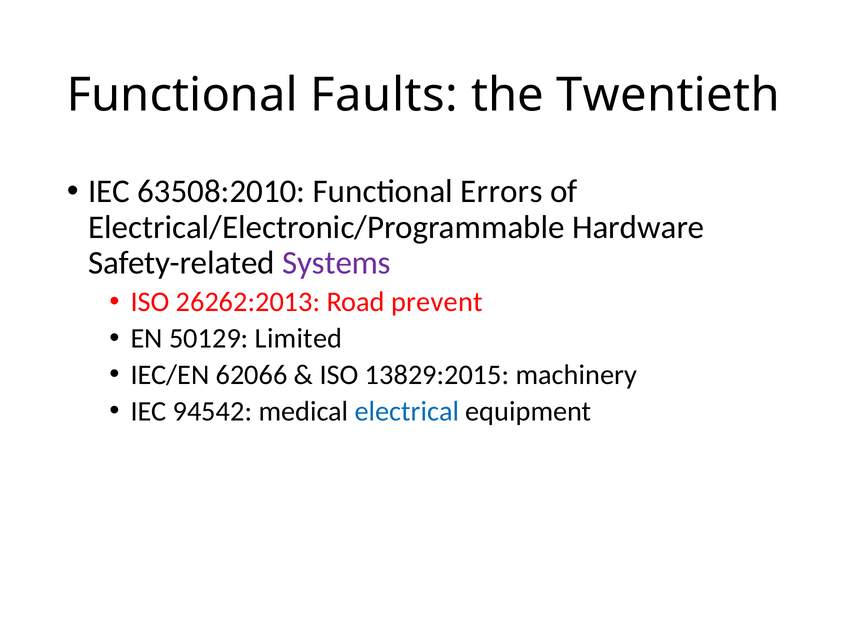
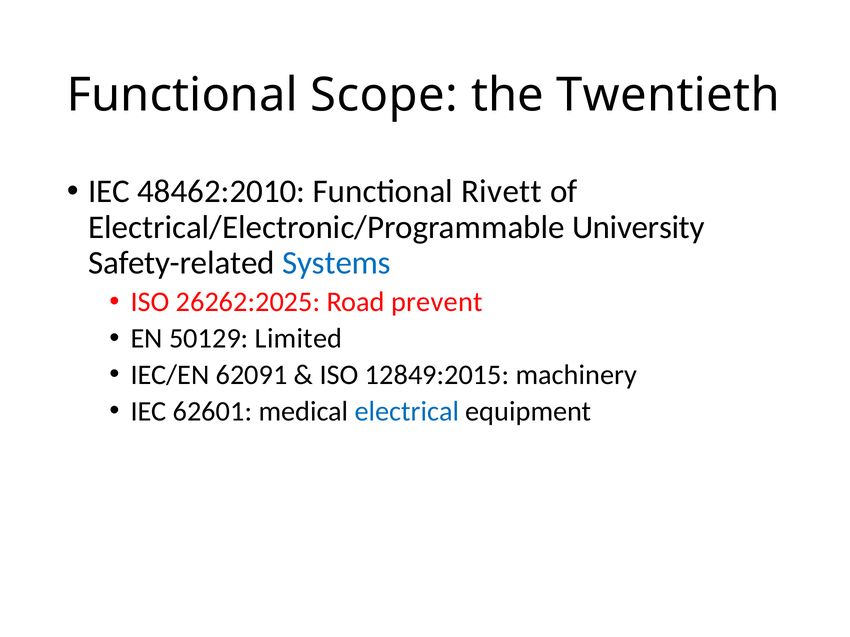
Faults: Faults -> Scope (384, 95)
63508:2010: 63508:2010 -> 48462:2010 (221, 192)
Errors: Errors -> Rivett (501, 192)
Hardware: Hardware -> University (638, 227)
Systems colour: purple -> blue (337, 263)
26262:2013: 26262:2013 -> 26262:2025 (248, 302)
62066: 62066 -> 62091 (252, 375)
13829:2015: 13829:2015 -> 12849:2015 (437, 375)
94542: 94542 -> 62601 (212, 412)
